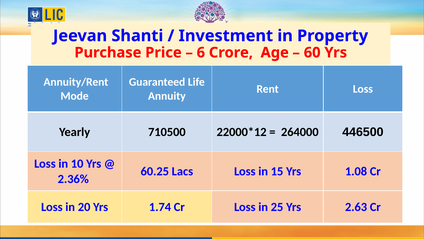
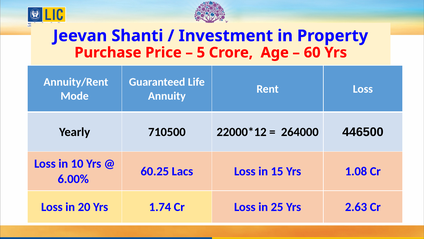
6: 6 -> 5 (201, 52)
2.36%: 2.36% -> 6.00% (73, 179)
